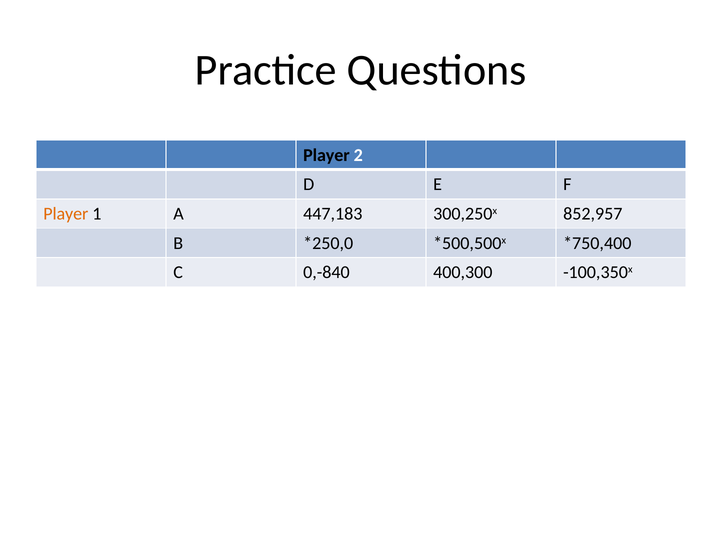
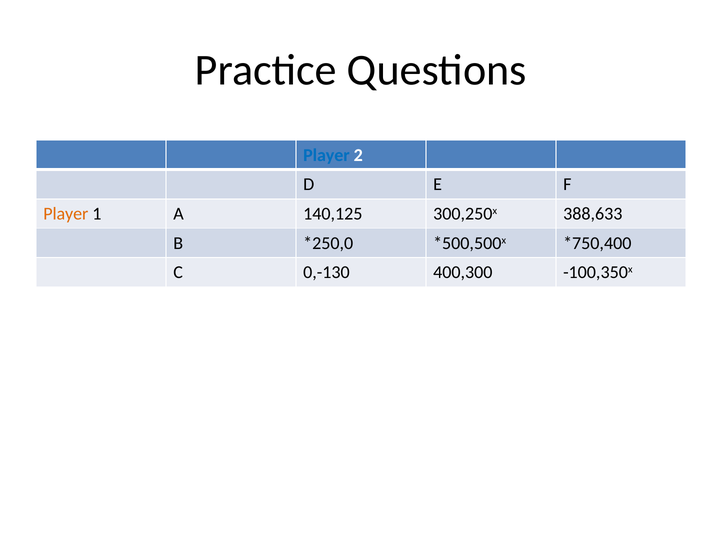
Player colour: black -> blue (326, 155)
447,183: 447,183 -> 140,125 (333, 214)
852,957: 852,957 -> 388,633 (593, 214)
0,-840: 0,-840 -> 0,-130 (326, 272)
